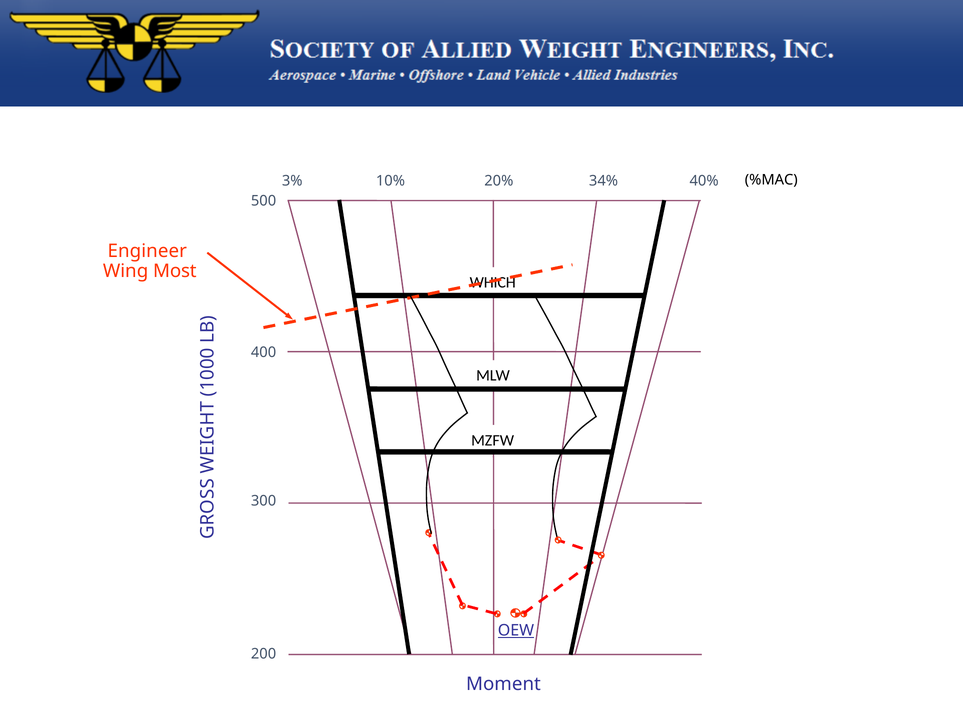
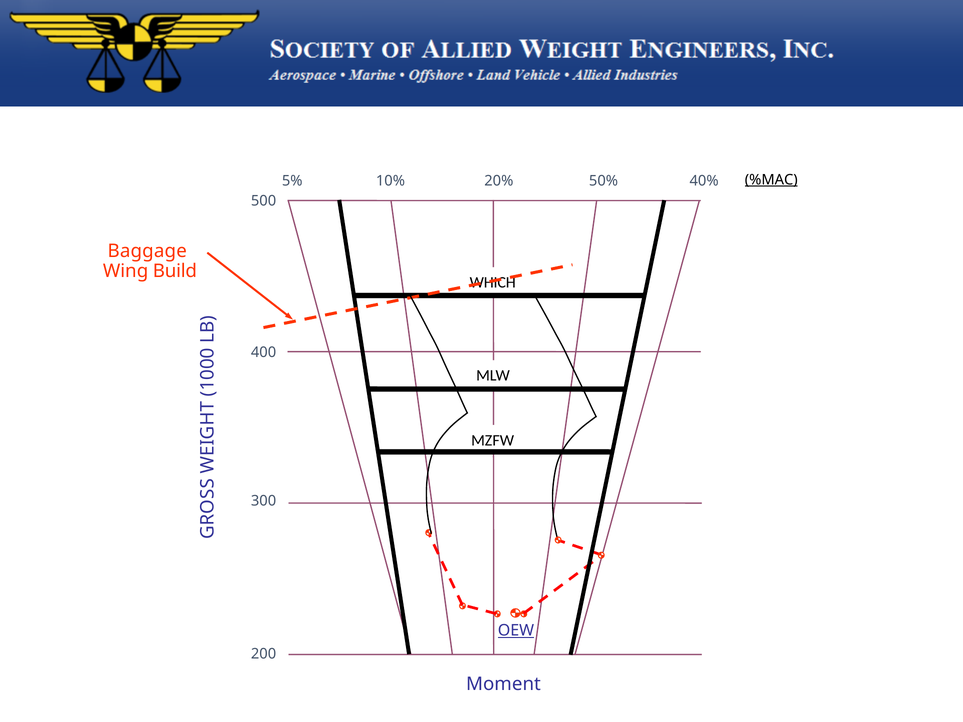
%MAC underline: none -> present (771, 180)
3%: 3% -> 5% (292, 181)
34%: 34% -> 50% (604, 181)
Engineer: Engineer -> Baggage (147, 251)
Most: Most -> Build (175, 271)
